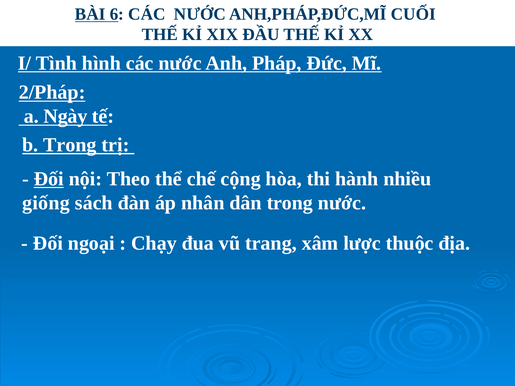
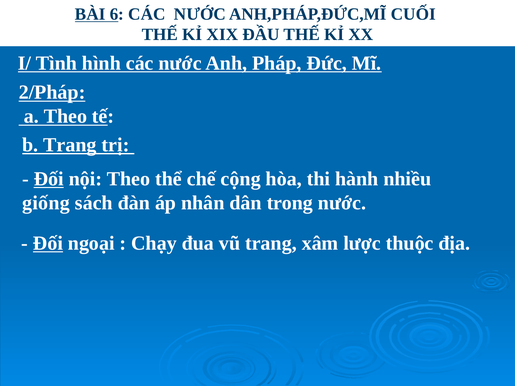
a Ngày: Ngày -> Theo (65, 116)
b Trong: Trong -> Trang (70, 145)
Đối underline: none -> present (48, 243)
